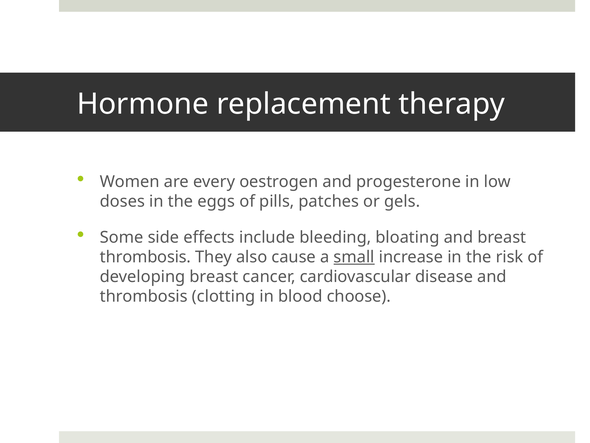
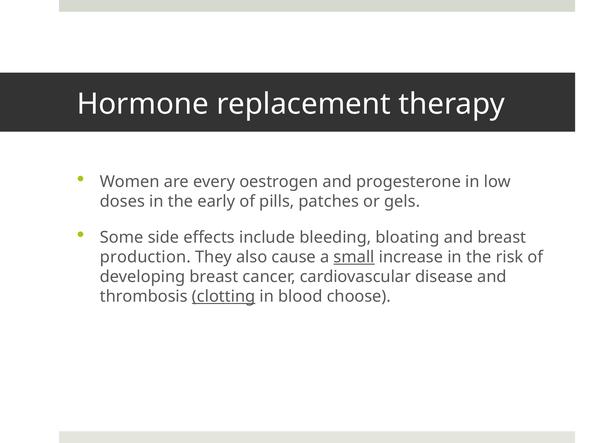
eggs: eggs -> early (216, 201)
thrombosis: thrombosis -> production (145, 257)
clotting underline: none -> present (224, 296)
